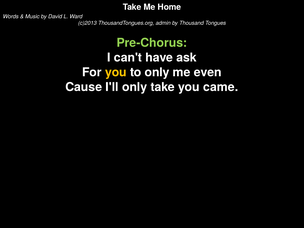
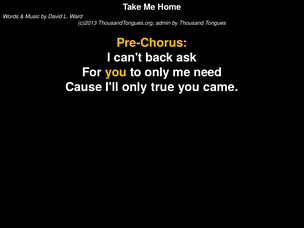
Pre-Chorus colour: light green -> yellow (152, 43)
have: have -> back (159, 58)
even: even -> need (208, 72)
only take: take -> true (163, 87)
